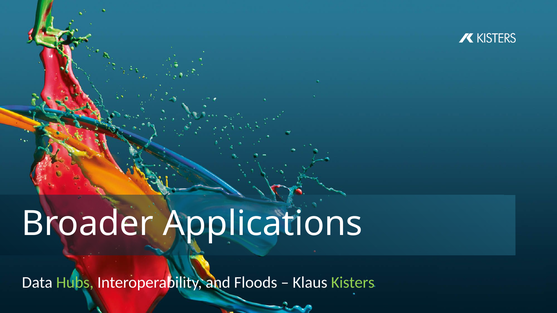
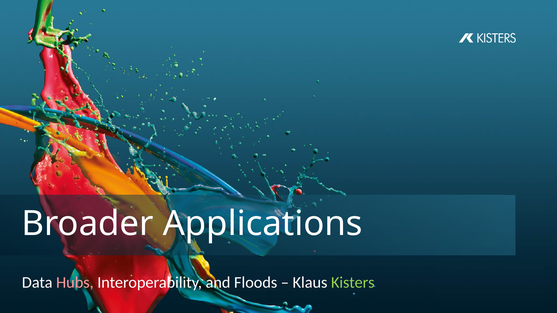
Hubs colour: light green -> pink (75, 283)
